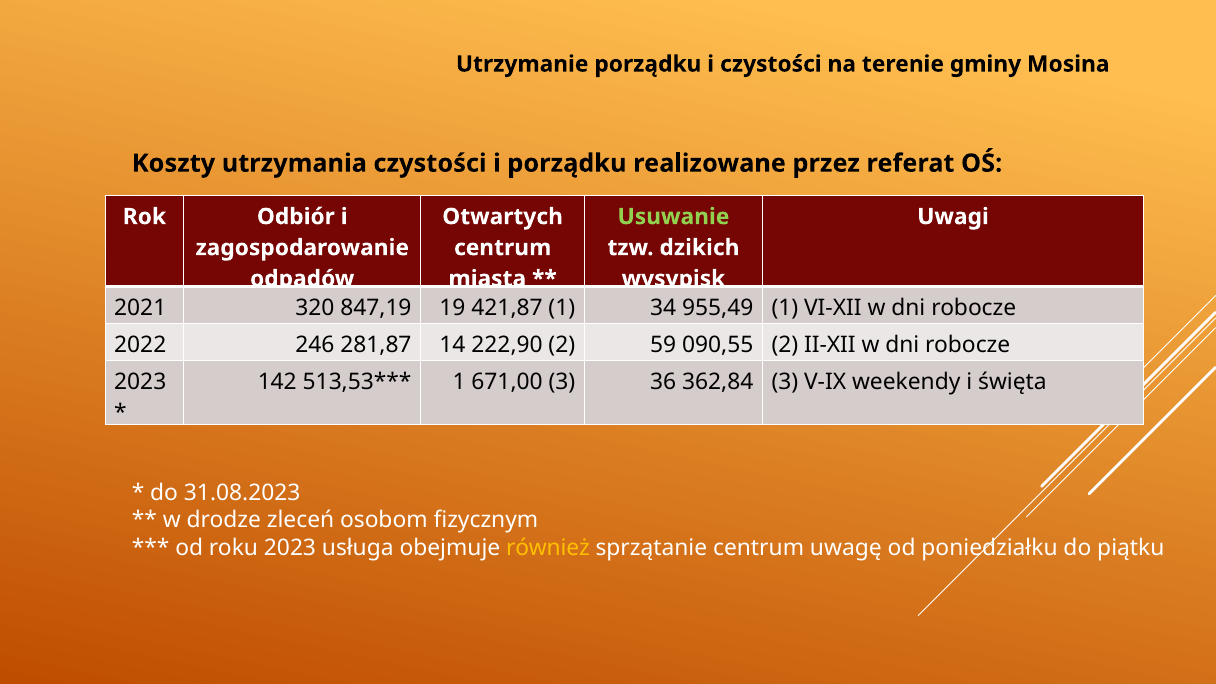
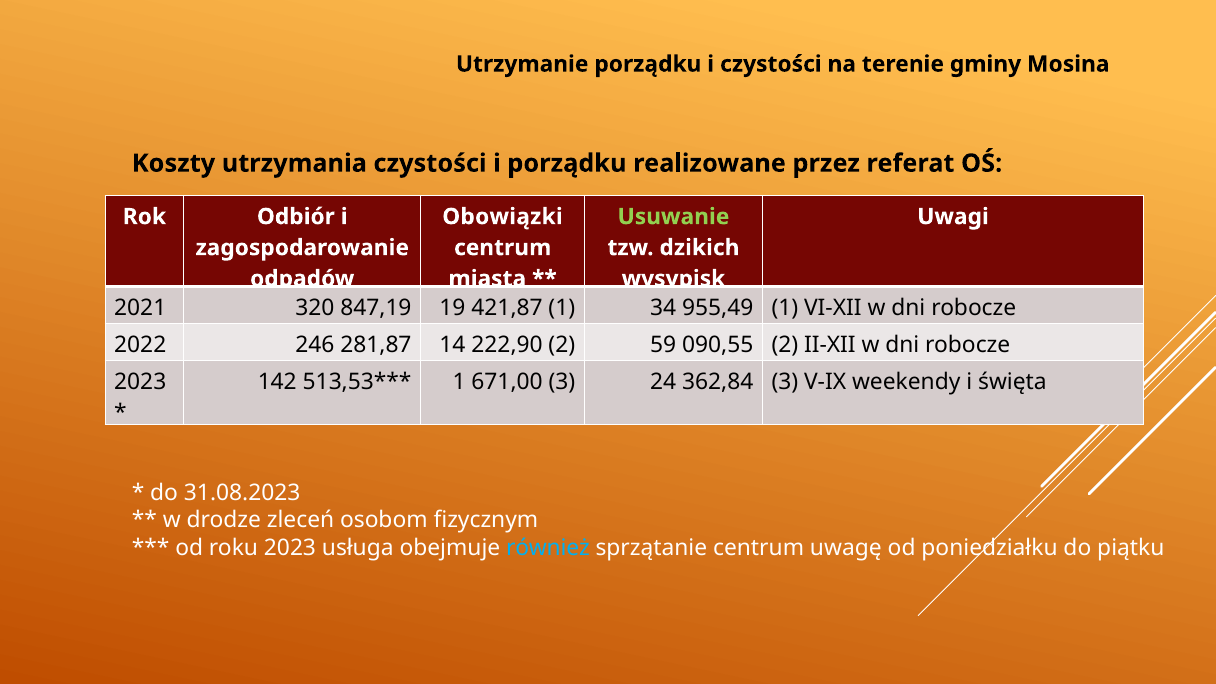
Otwartych: Otwartych -> Obowiązki (502, 217)
36: 36 -> 24 (663, 382)
również colour: yellow -> light blue (548, 548)
